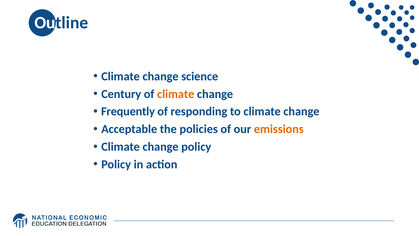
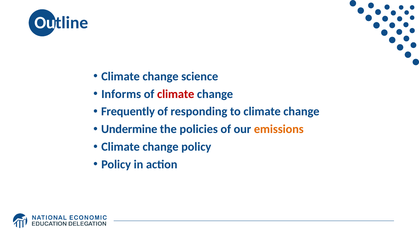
Century: Century -> Informs (121, 94)
climate colour: orange -> red (176, 94)
Acceptable: Acceptable -> Undermine (129, 129)
